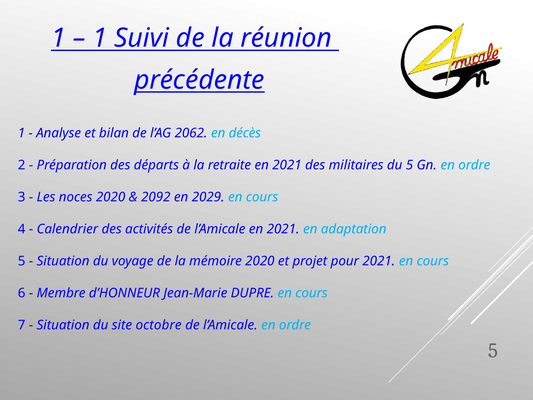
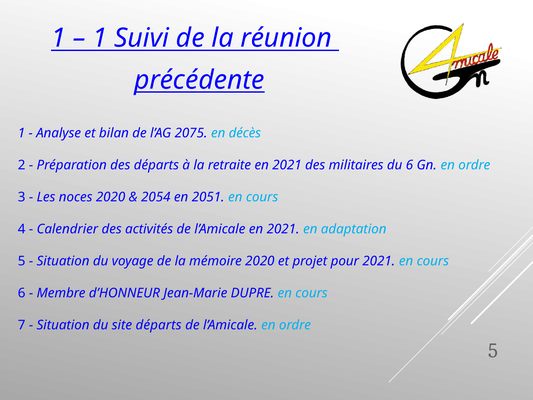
2062: 2062 -> 2075 (191, 133)
du 5: 5 -> 6 (409, 165)
2092: 2092 -> 2054 (156, 197)
2029: 2029 -> 2051 (208, 197)
site octobre: octobre -> départs (159, 325)
